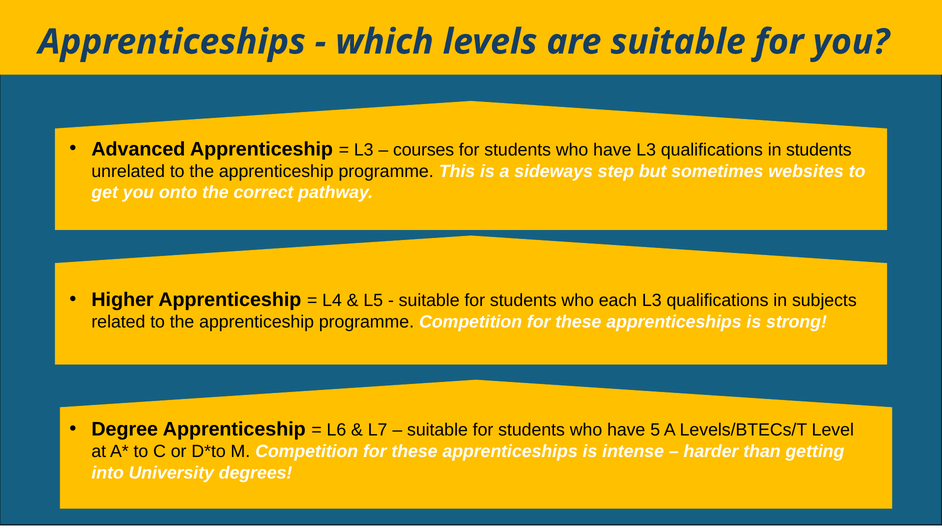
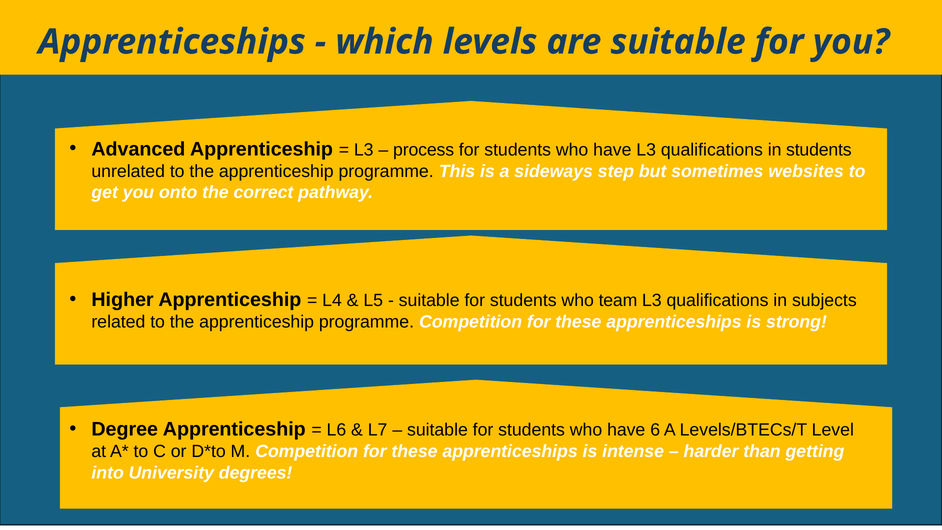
courses: courses -> process (424, 150)
each: each -> team (618, 300)
5: 5 -> 6 (655, 430)
